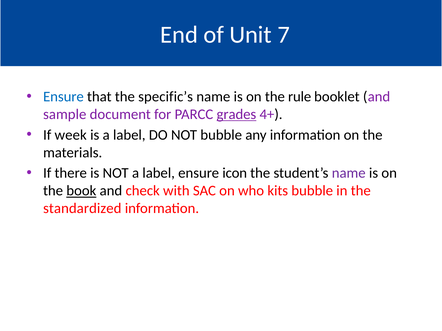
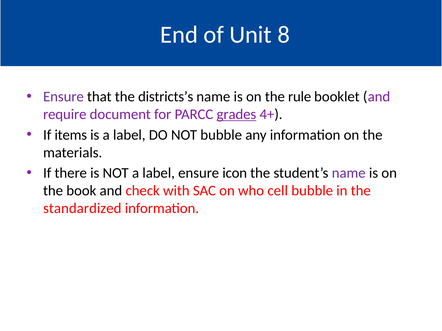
7: 7 -> 8 (284, 35)
Ensure colour: blue -> purple (63, 97)
specific’s: specific’s -> districts’s (166, 97)
sample: sample -> require (65, 114)
week: week -> items (71, 135)
book underline: present -> none (81, 191)
kits: kits -> cell (278, 191)
